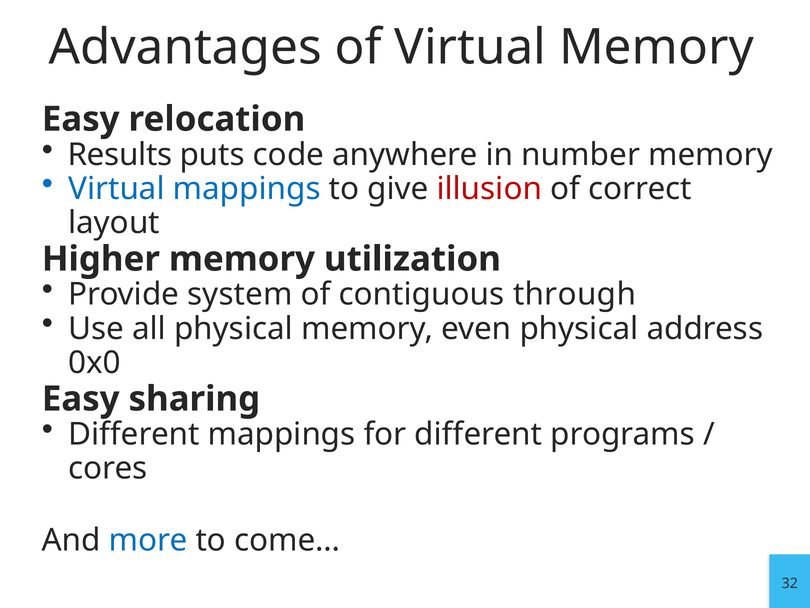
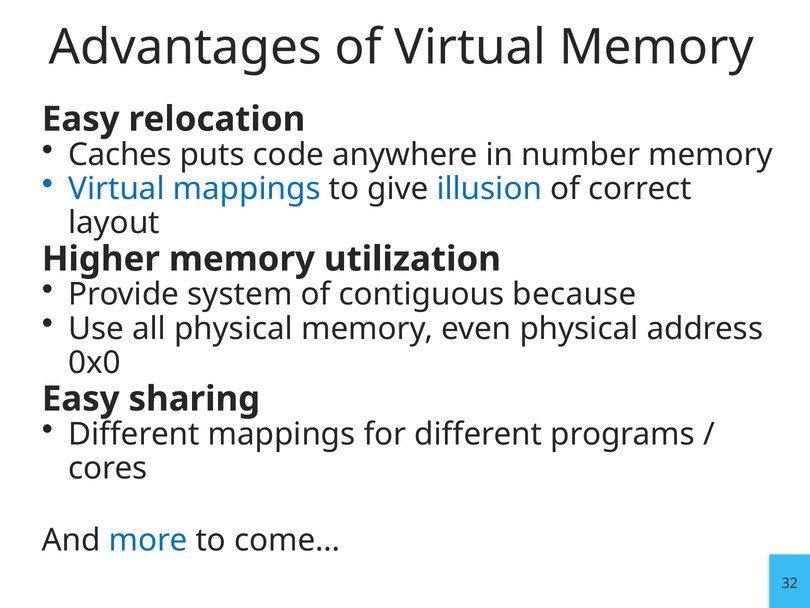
Results: Results -> Caches (120, 155)
illusion colour: red -> blue (489, 189)
through: through -> because (575, 294)
